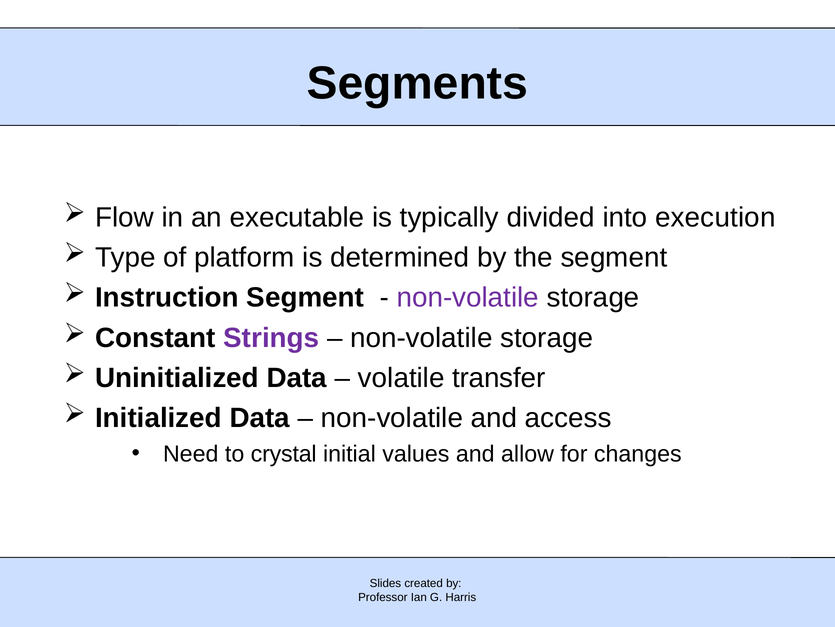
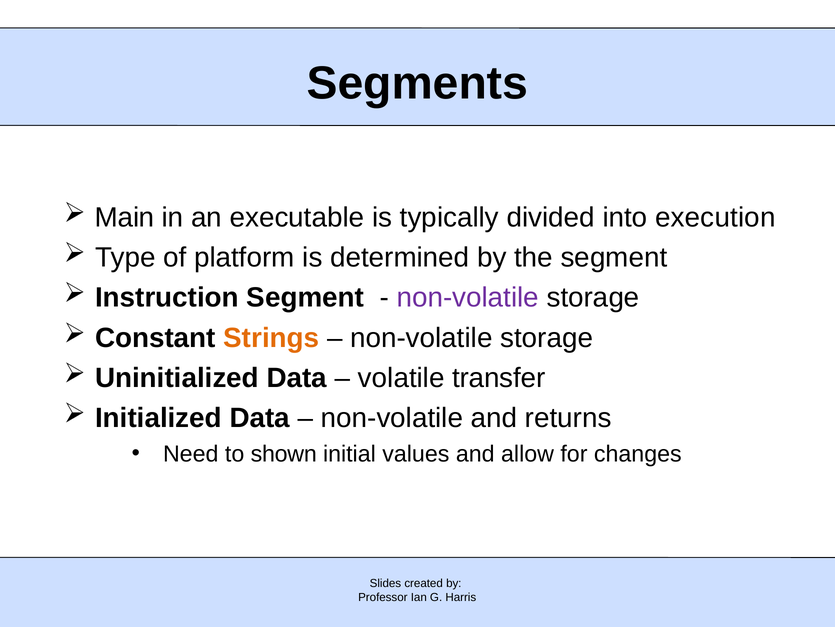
Flow: Flow -> Main (125, 217)
Strings colour: purple -> orange (271, 338)
access: access -> returns (568, 418)
crystal: crystal -> shown (284, 453)
